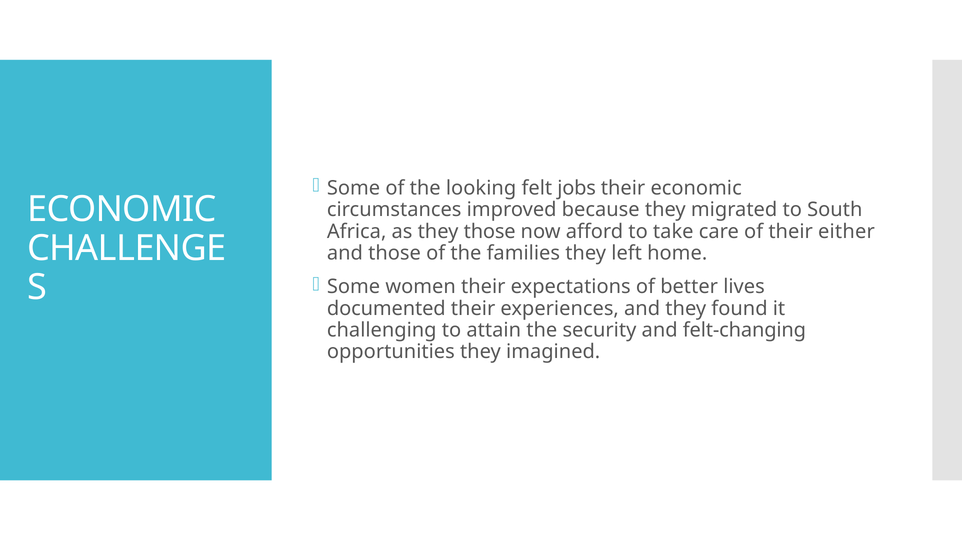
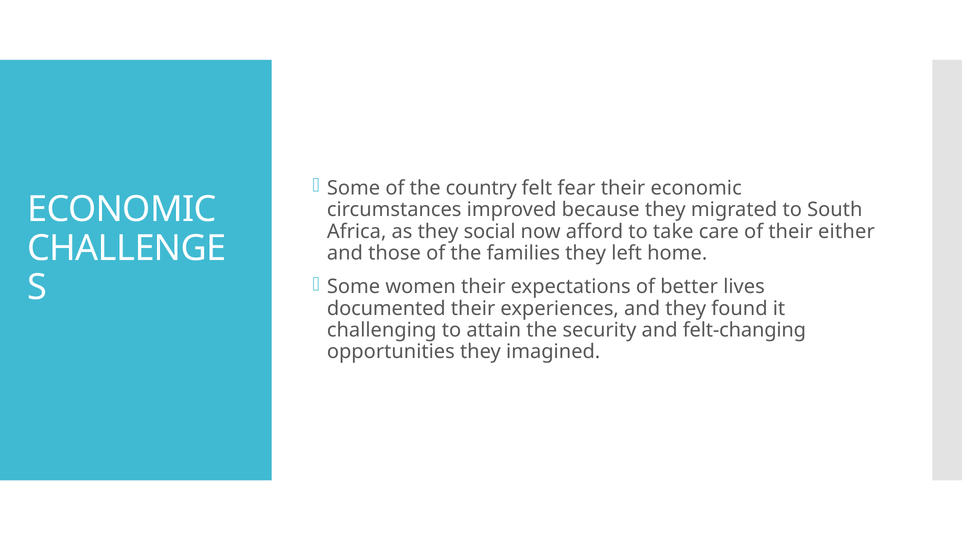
looking: looking -> country (481, 188)
jobs: jobs -> fear (576, 188)
they those: those -> social (490, 232)
